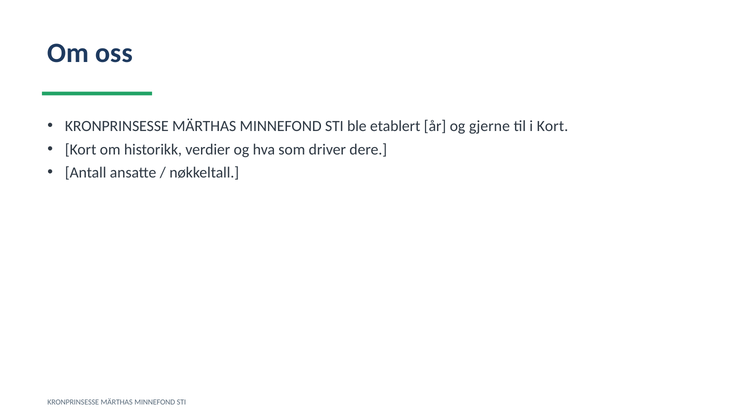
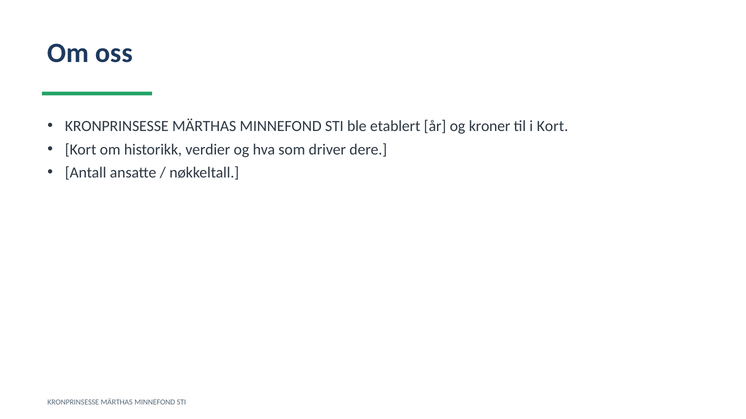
gjerne: gjerne -> kroner (490, 126)
